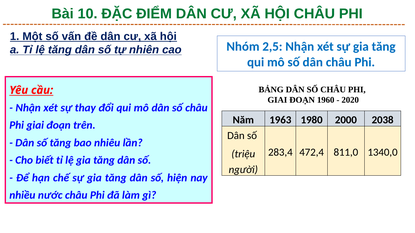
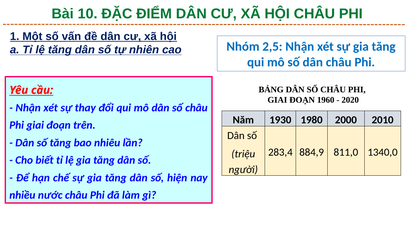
1963: 1963 -> 1930 (280, 120)
2038: 2038 -> 2010 (383, 120)
472,4: 472,4 -> 884,9 (312, 153)
